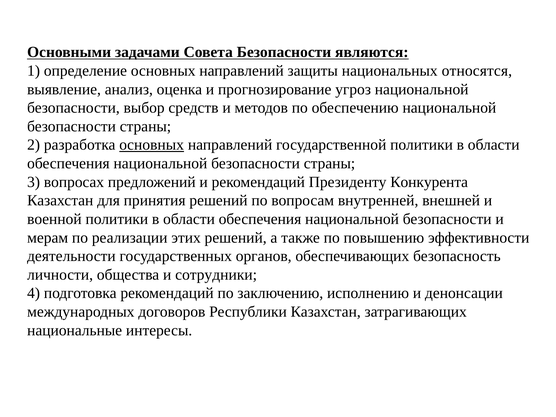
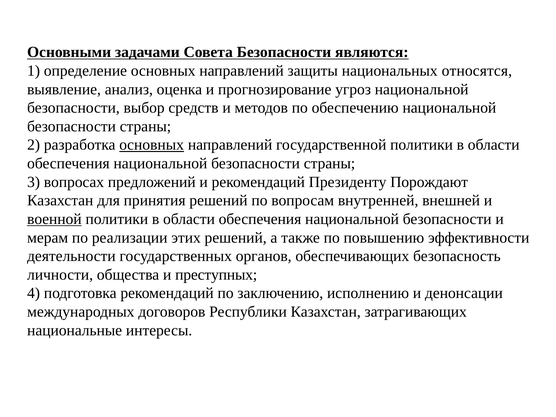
Конкурента: Конкурента -> Порождают (429, 182)
военной underline: none -> present (54, 219)
сотрудники: сотрудники -> преступных (216, 275)
